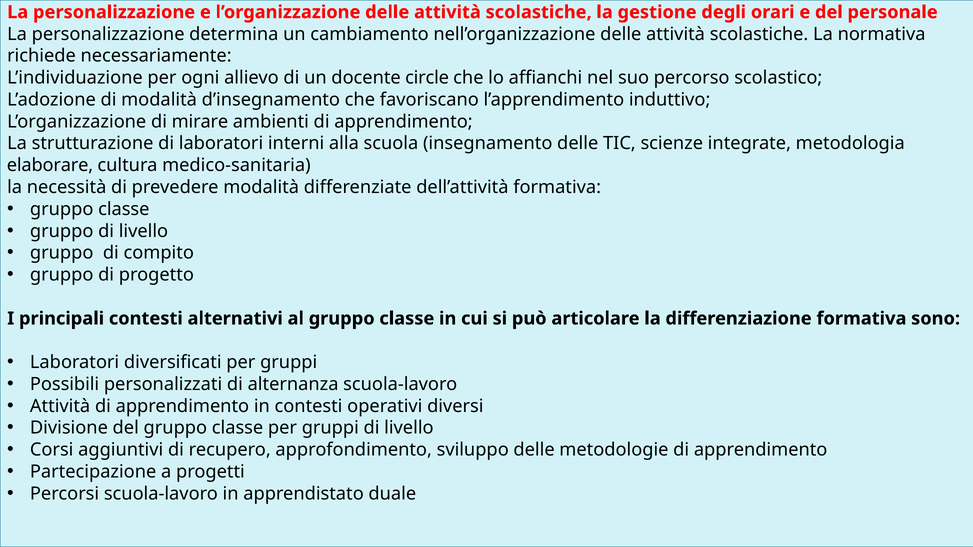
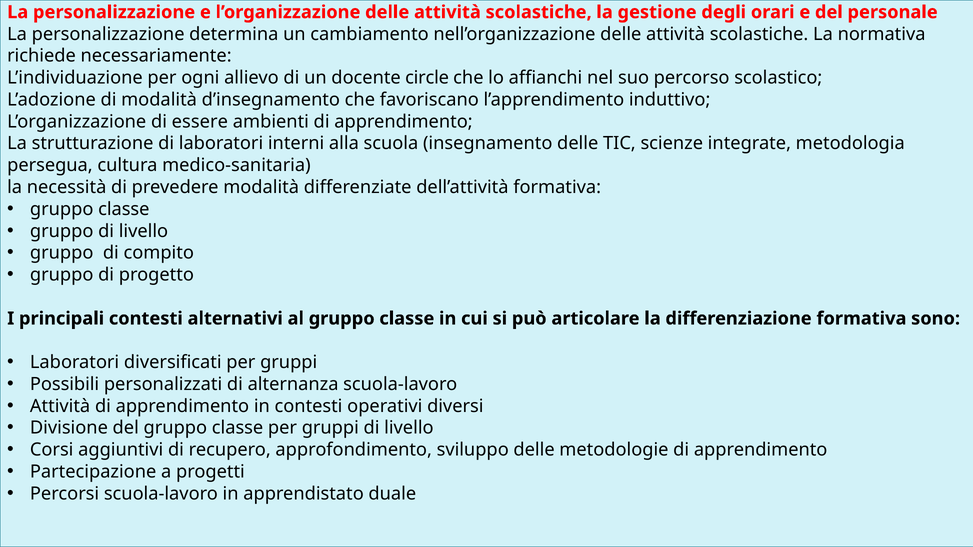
mirare: mirare -> essere (200, 122)
elaborare: elaborare -> persegua (50, 165)
